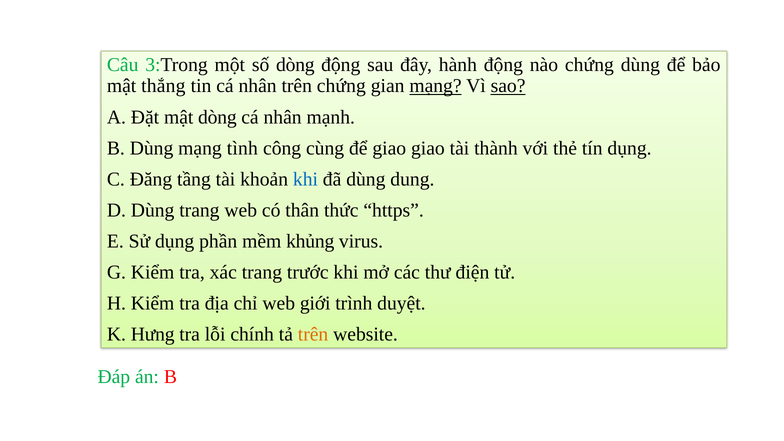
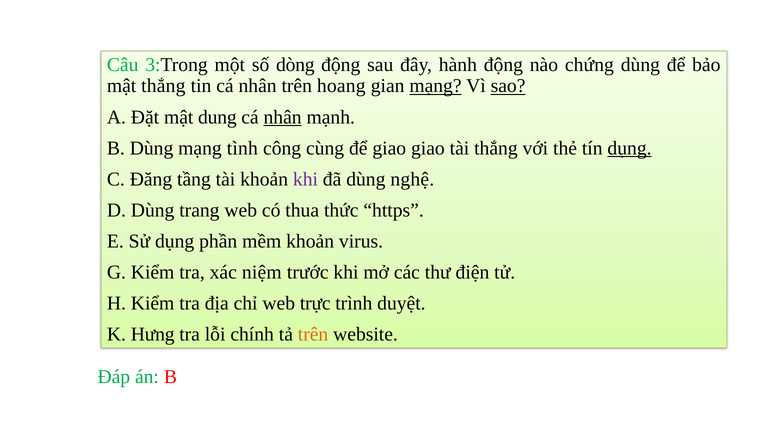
trên chứng: chứng -> hoang (341, 86)
mật dòng: dòng -> dung (217, 117)
nhân underline: none -> present (283, 117)
tài thành: thành -> thắng (496, 148)
dụng underline: none -> present (630, 148)
khi colour: blue -> purple (305, 179)
dung: dung -> nghệ (412, 179)
thân: thân -> thua (302, 210)
mềm khủng: khủng -> khoản (310, 241)
xác trang: trang -> niệm (262, 272)
giới: giới -> trực (315, 303)
